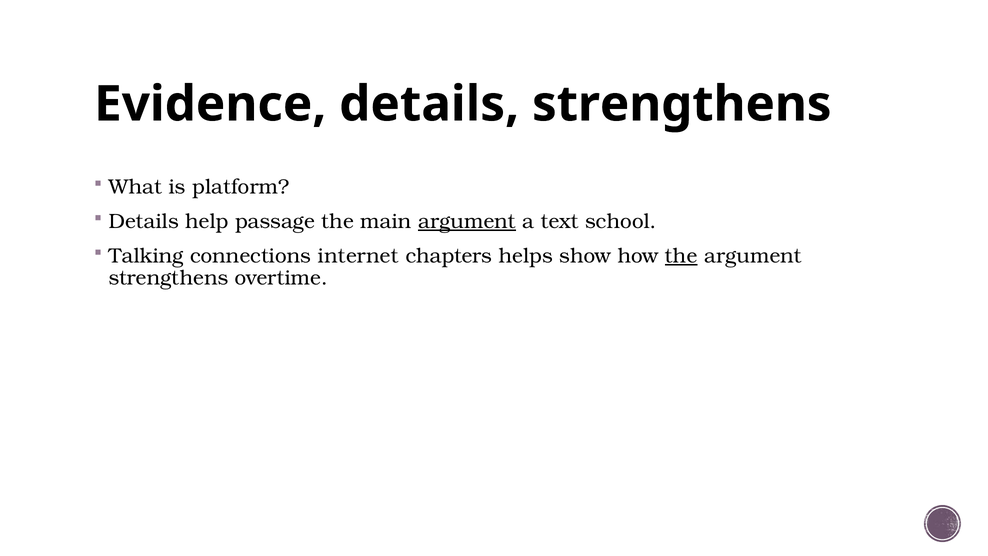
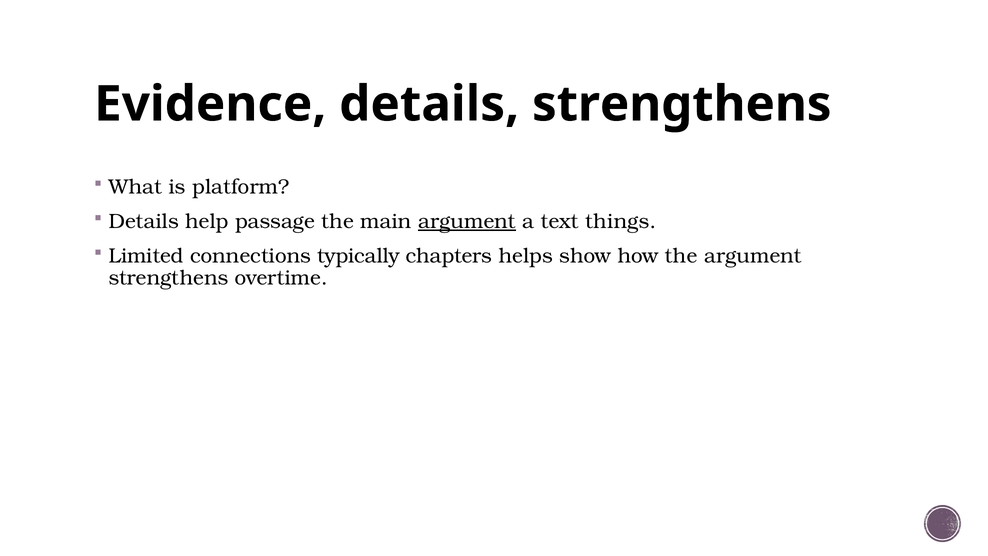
school: school -> things (621, 221)
Talking: Talking -> Limited (146, 256)
internet: internet -> typically (358, 256)
the underline: present -> none (681, 256)
